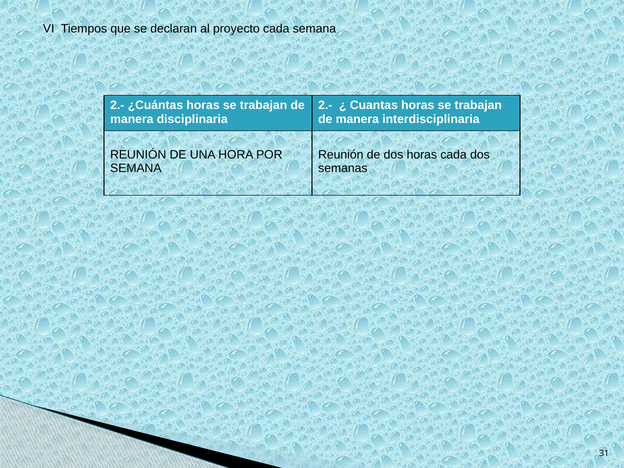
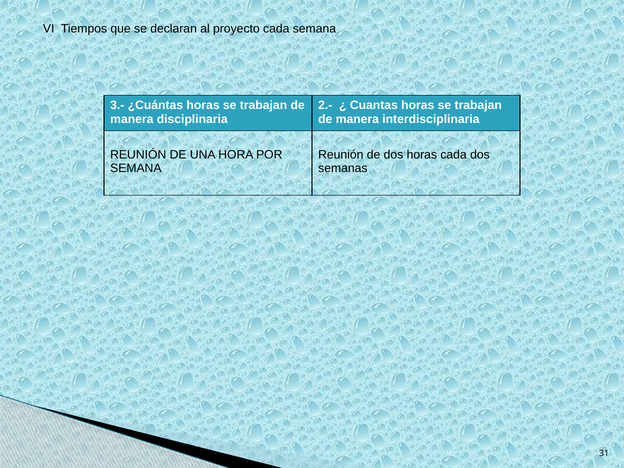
2.-: 2.- -> 3.- (117, 105)
